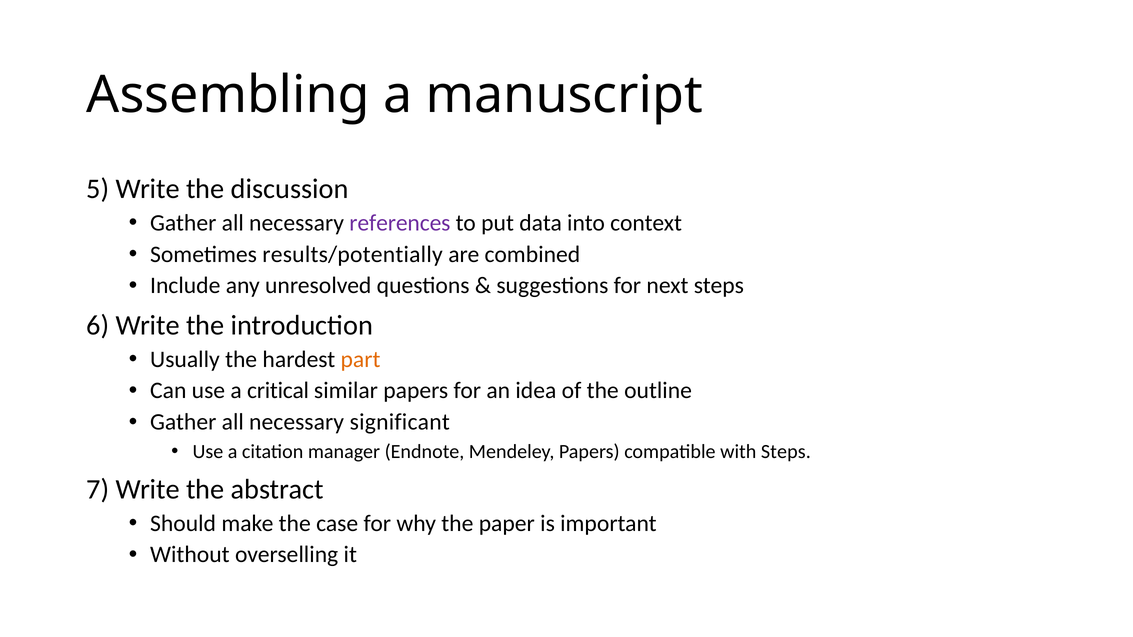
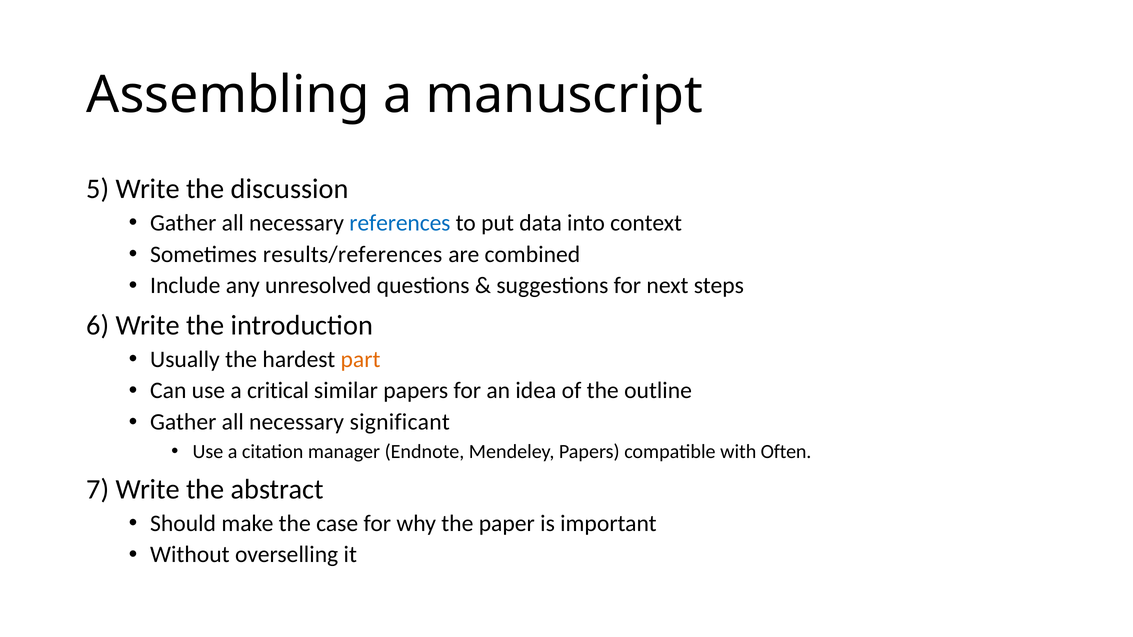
references colour: purple -> blue (400, 223)
results/potentially: results/potentially -> results/references (353, 254)
with Steps: Steps -> Often (786, 452)
